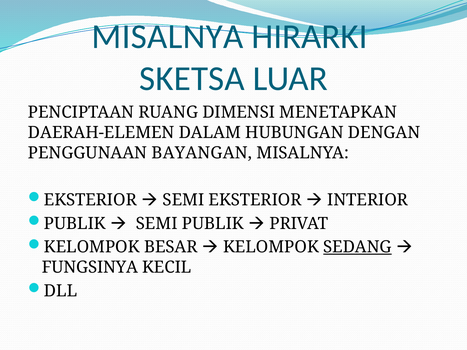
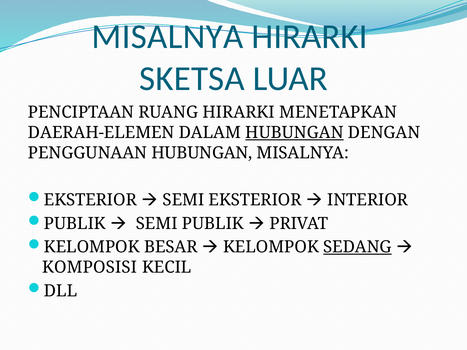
RUANG DIMENSI: DIMENSI -> HIRARKI (239, 112)
HUBUNGAN underline: none -> present (294, 133)
PENGGUNAAN BAYANGAN: BAYANGAN -> HUBUNGAN (202, 153)
FUNGSINYA: FUNGSINYA -> KOMPOSISI (90, 267)
